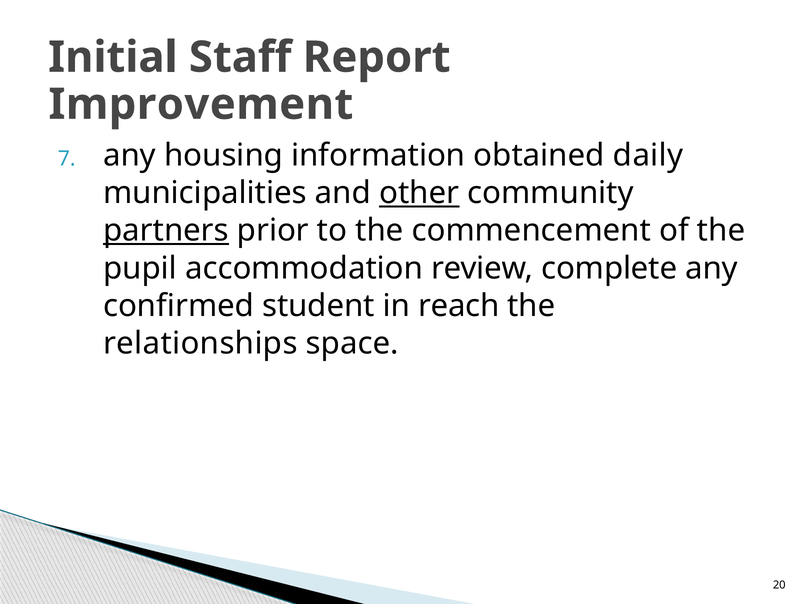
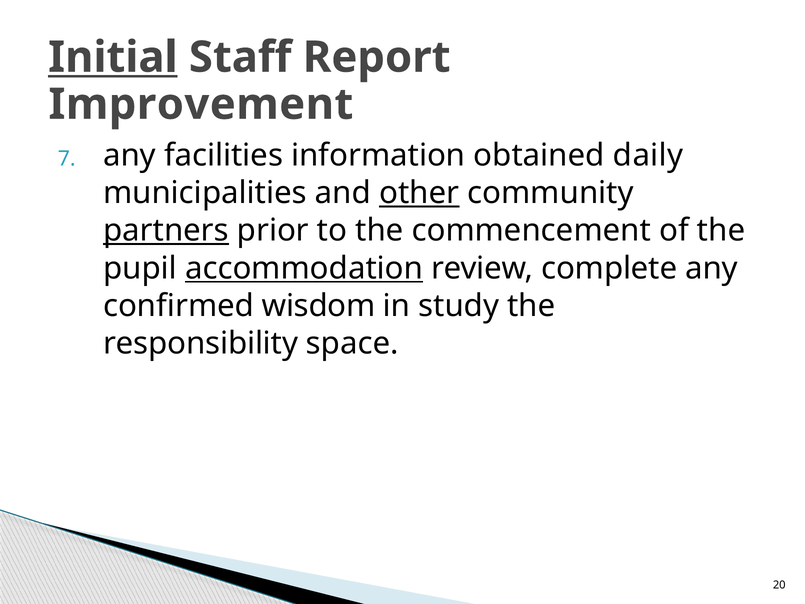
Initial underline: none -> present (113, 57)
housing: housing -> facilities (224, 155)
accommodation underline: none -> present (304, 268)
student: student -> wisdom (319, 306)
reach: reach -> study (459, 306)
relationships: relationships -> responsibility (201, 343)
